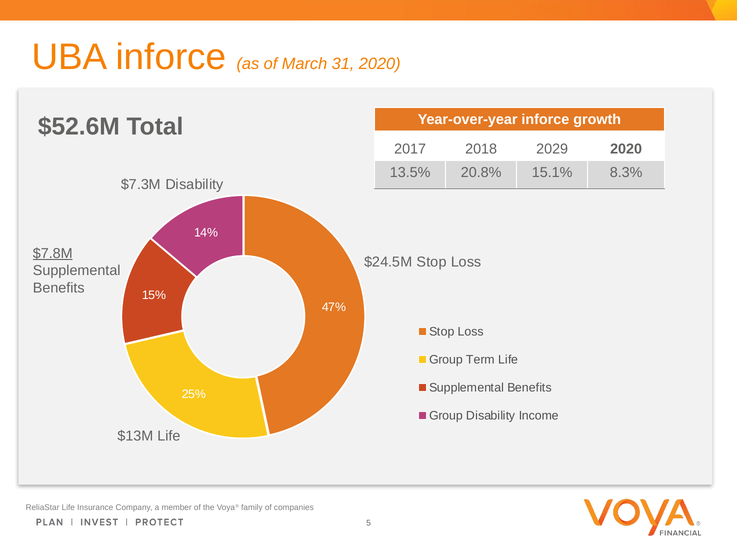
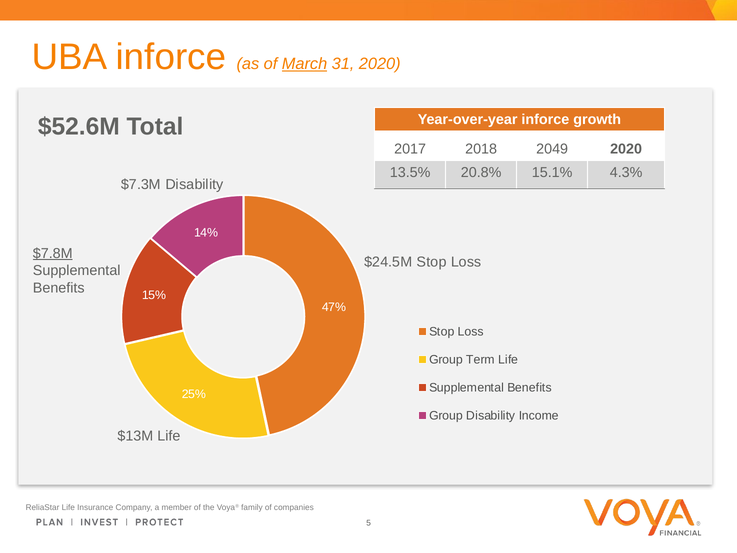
March underline: none -> present (305, 64)
2029: 2029 -> 2049 (552, 149)
8.3%: 8.3% -> 4.3% (626, 172)
